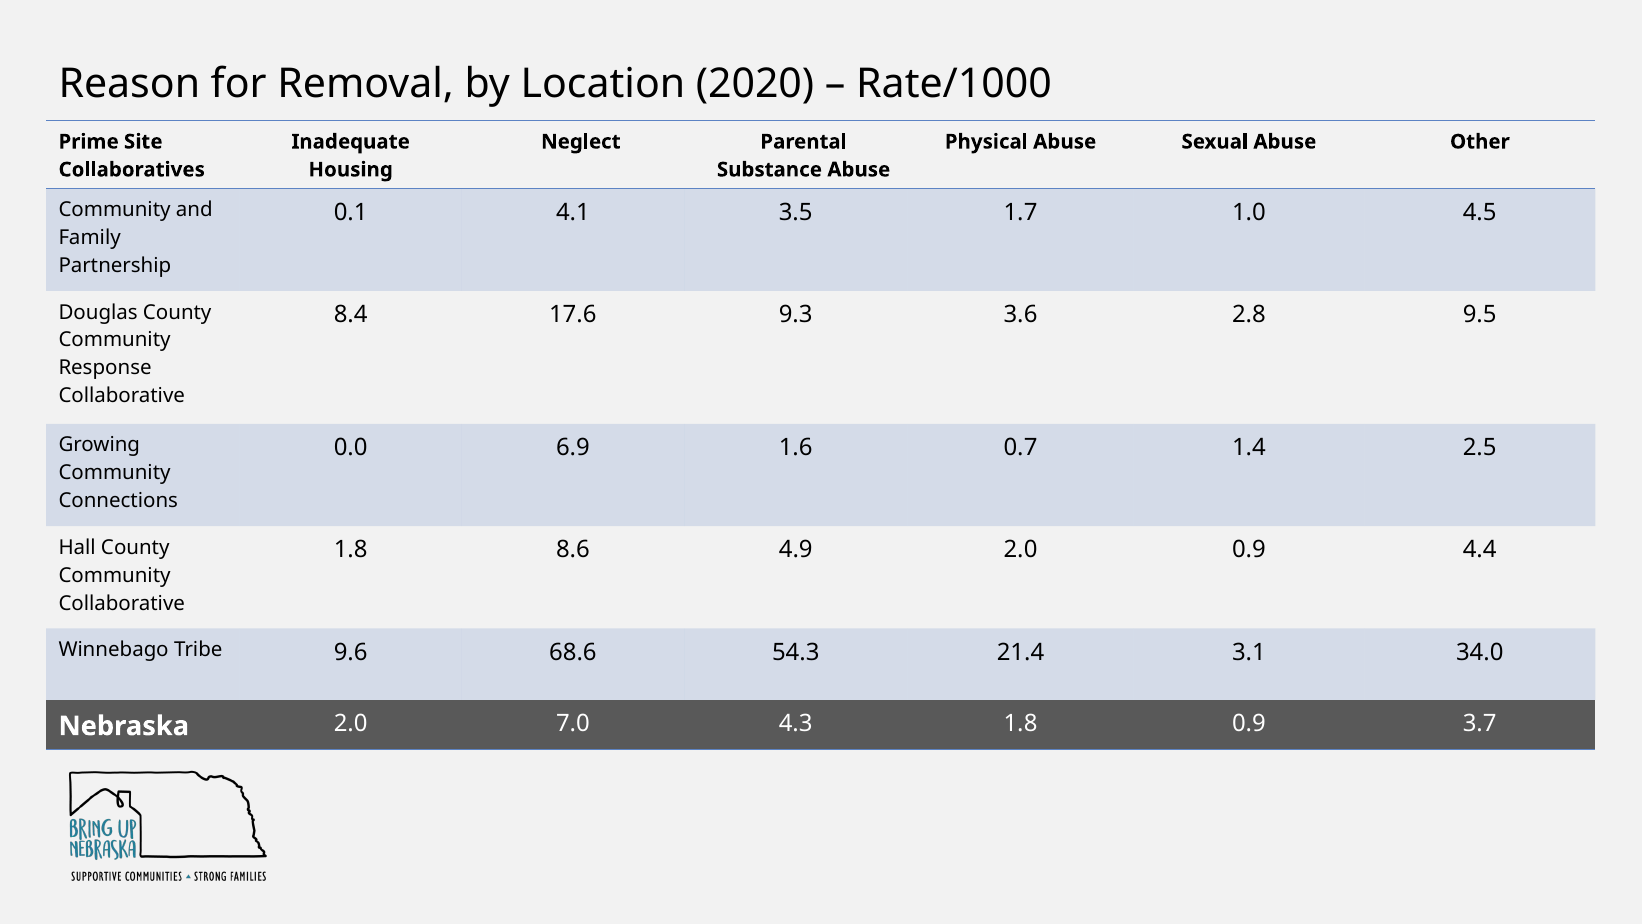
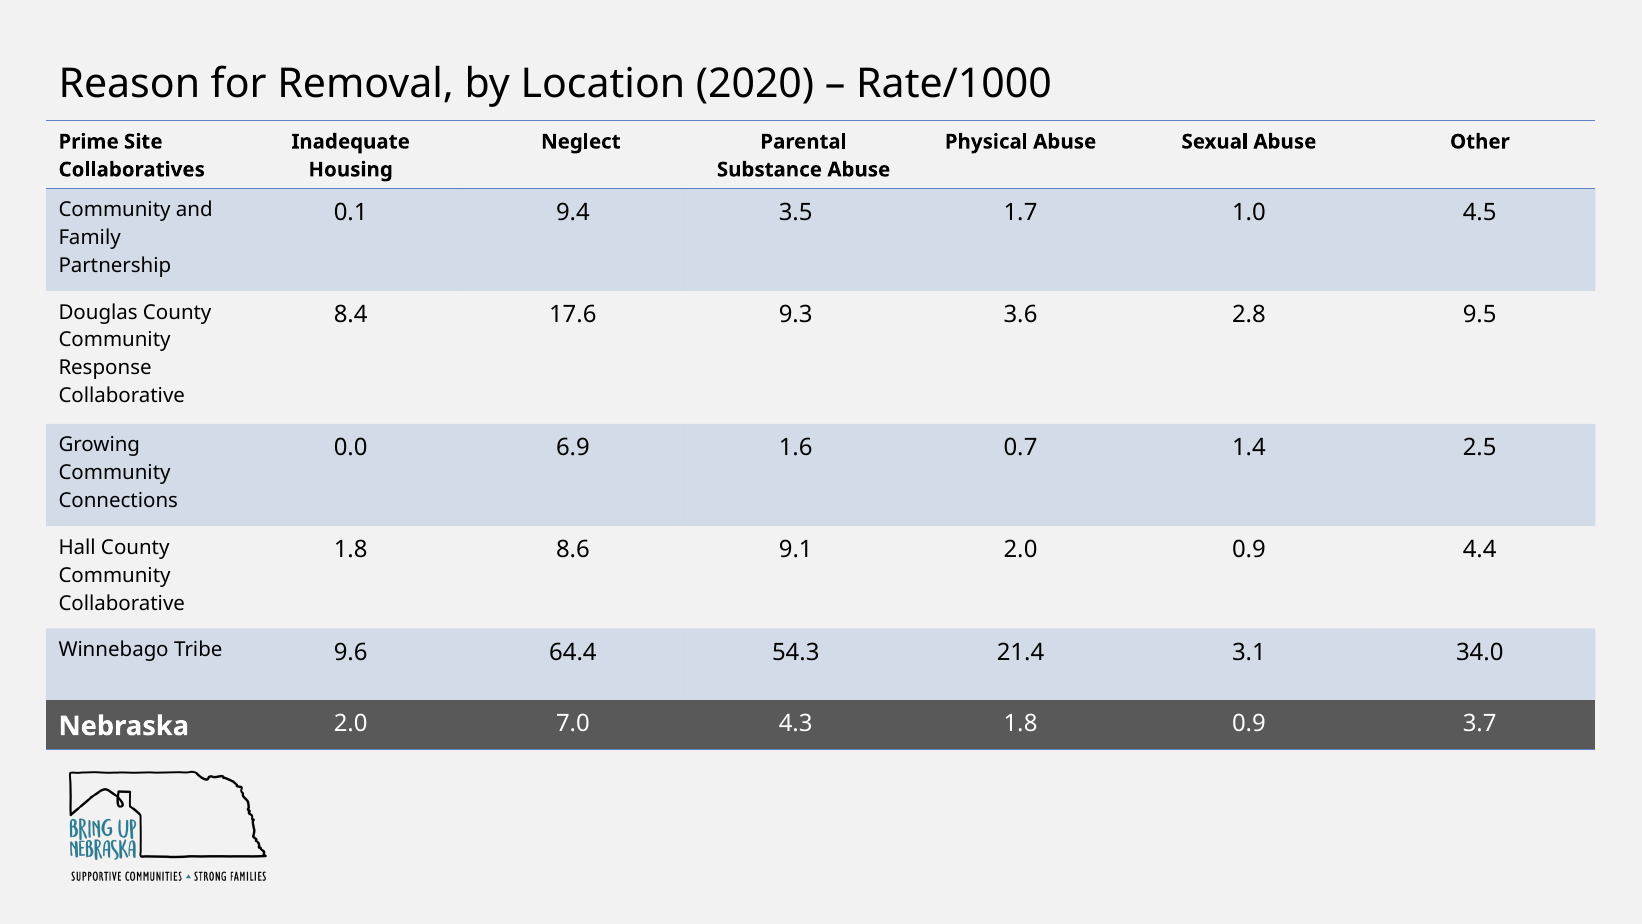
4.1: 4.1 -> 9.4 (573, 212)
4.9: 4.9 -> 9.1 (796, 550)
68.6: 68.6 -> 64.4 (573, 652)
